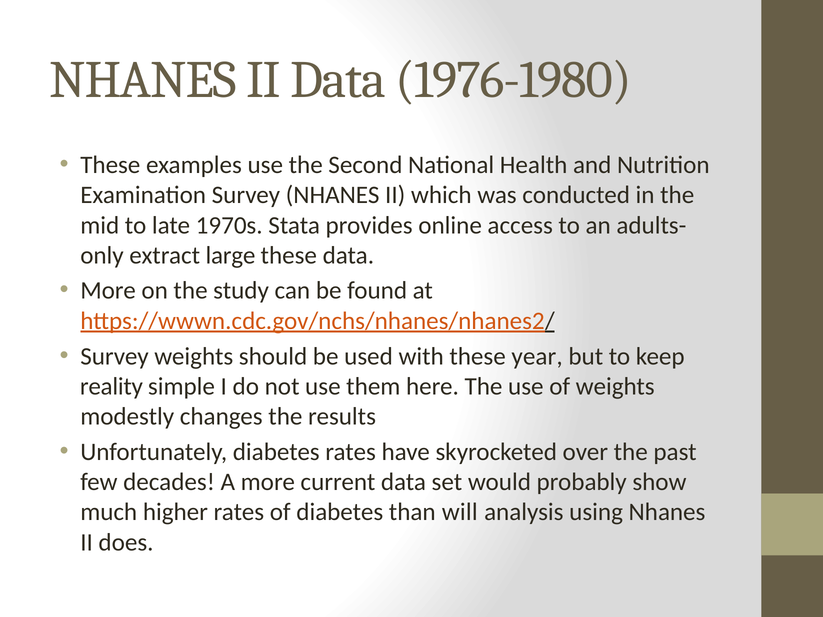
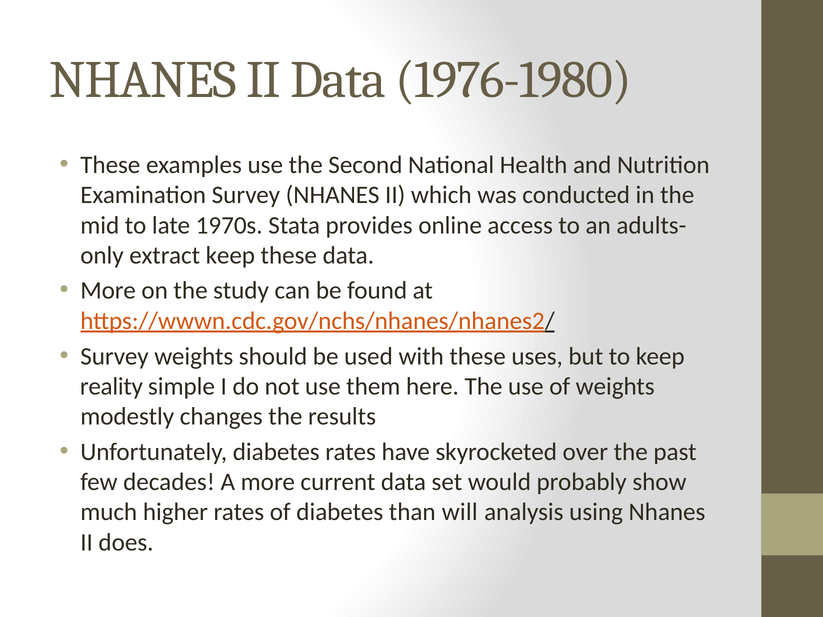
extract large: large -> keep (230, 255)
year: year -> uses (537, 356)
